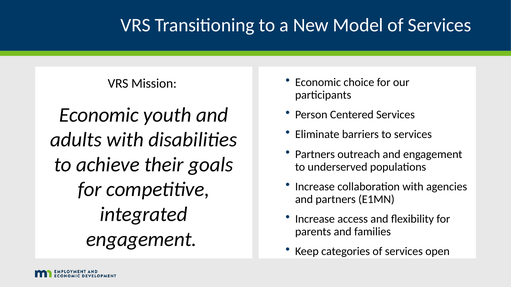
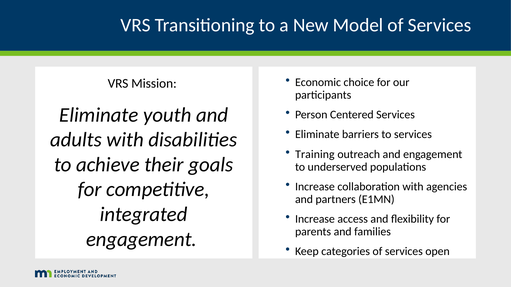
Economic: Economic -> Eliminate (99, 115)
Partners: Partners -> Training (315, 154)
